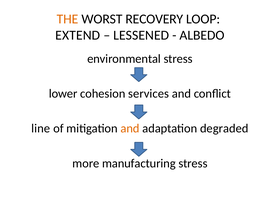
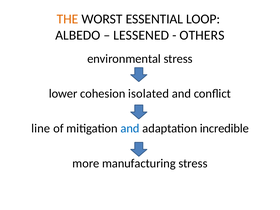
RECOVERY: RECOVERY -> ESSENTIAL (154, 19)
EXTEND: EXTEND -> ALBEDO (78, 35)
ALBEDO: ALBEDO -> OTHERS (202, 35)
services: services -> isolated (149, 94)
and colour: orange -> blue (130, 128)
degraded: degraded -> incredible (224, 128)
